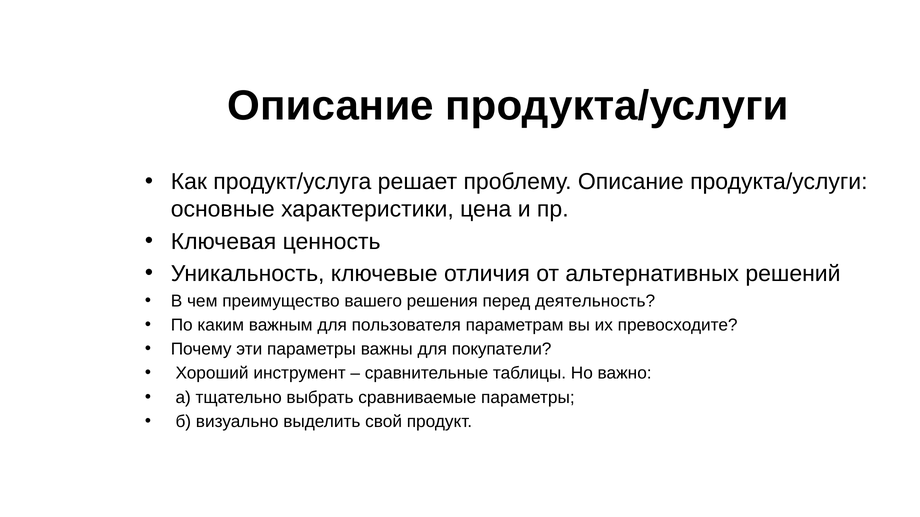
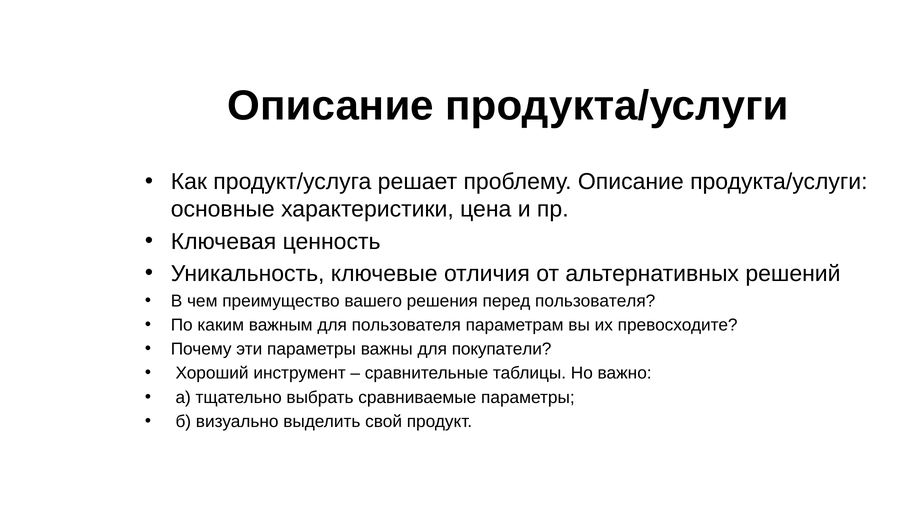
перед деятельность: деятельность -> пользователя (595, 301)
